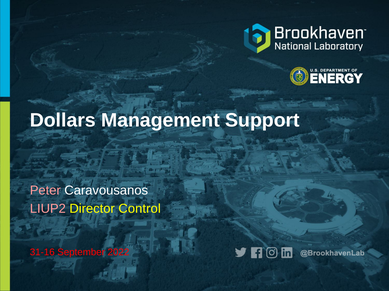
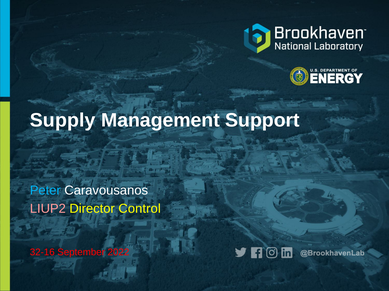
Dollars: Dollars -> Supply (63, 120)
Peter colour: pink -> light blue (45, 191)
31-16: 31-16 -> 32-16 (42, 253)
